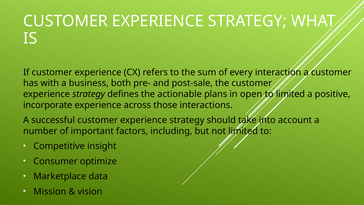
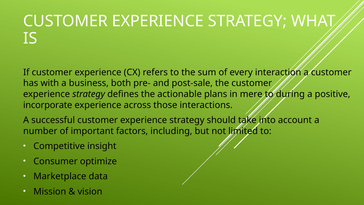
open: open -> mere (251, 94)
to limited: limited -> during (290, 94)
